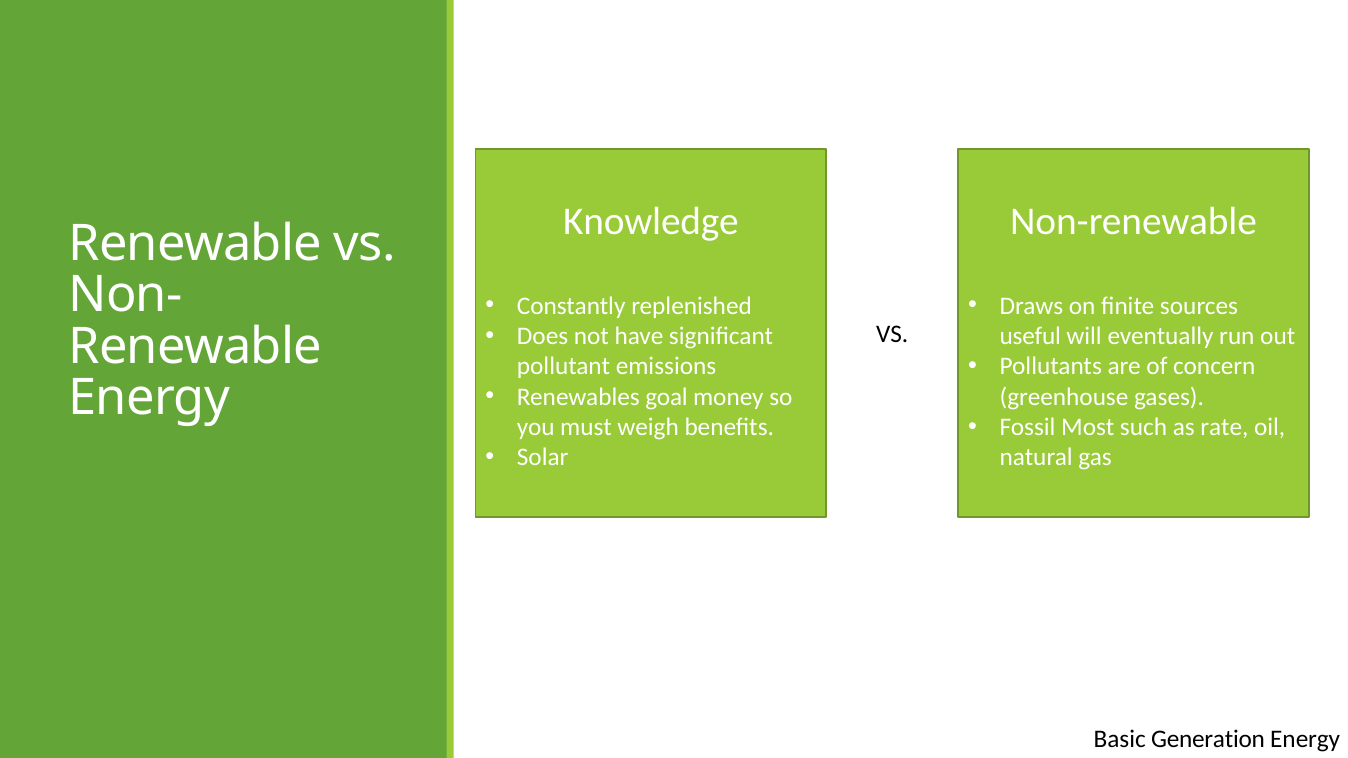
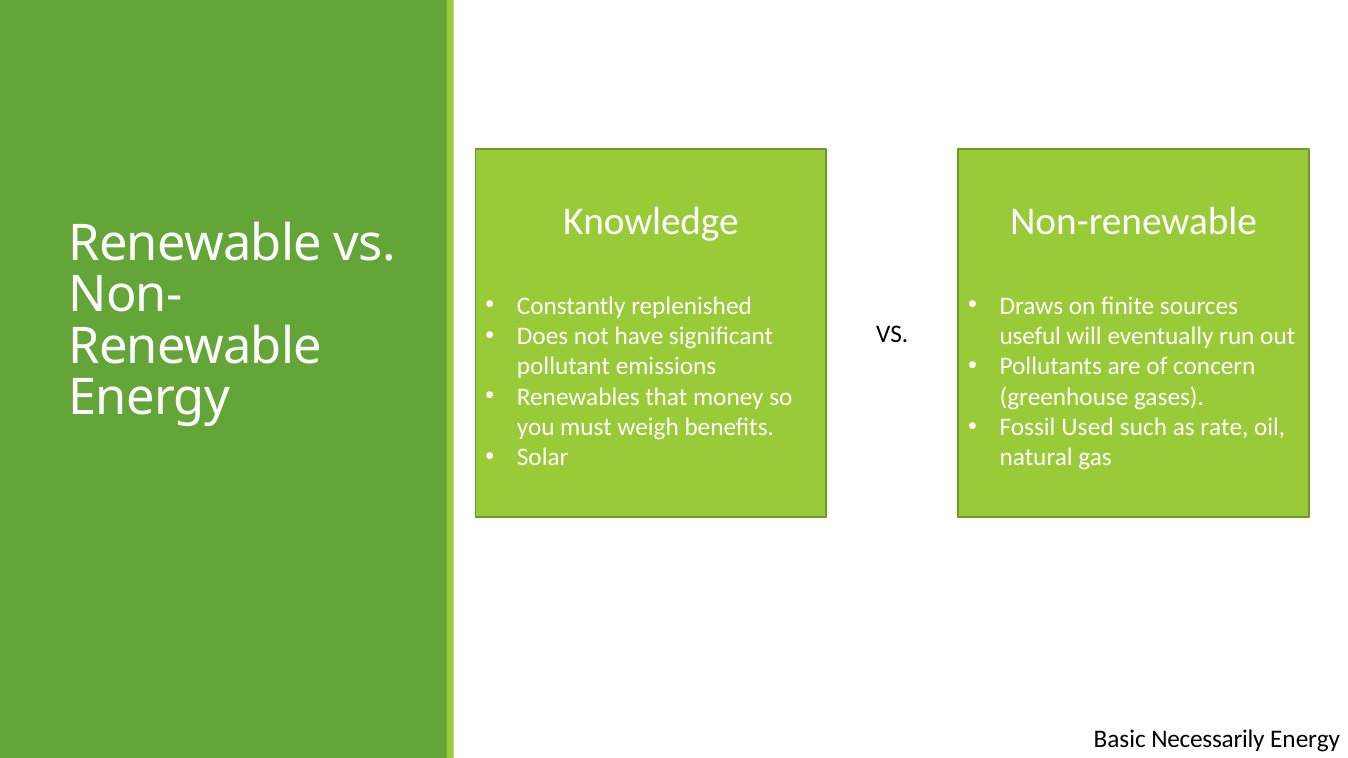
goal: goal -> that (666, 397)
Most: Most -> Used (1088, 427)
Generation: Generation -> Necessarily (1208, 739)
